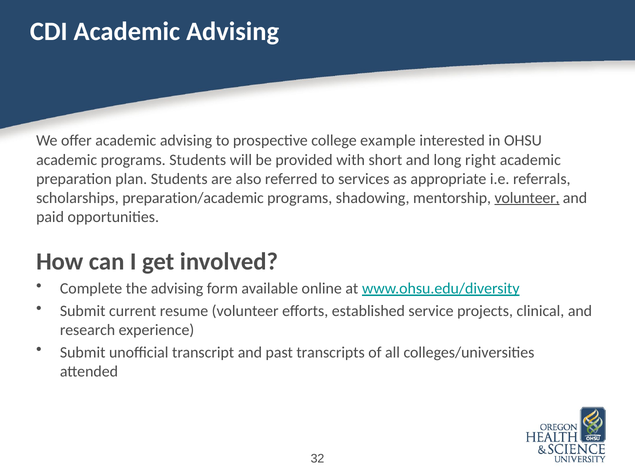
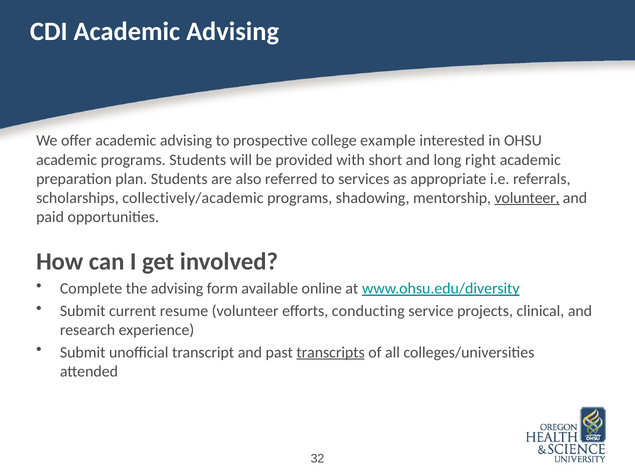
preparation/academic: preparation/academic -> collectively/academic (193, 198)
established: established -> conducting (368, 311)
transcripts underline: none -> present (331, 352)
